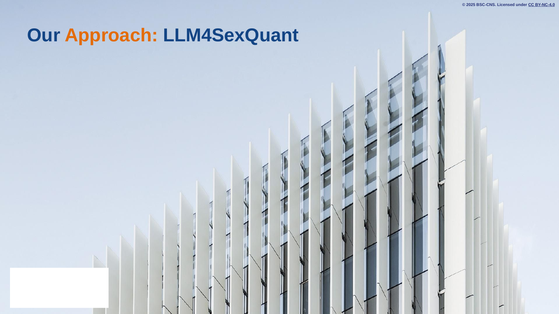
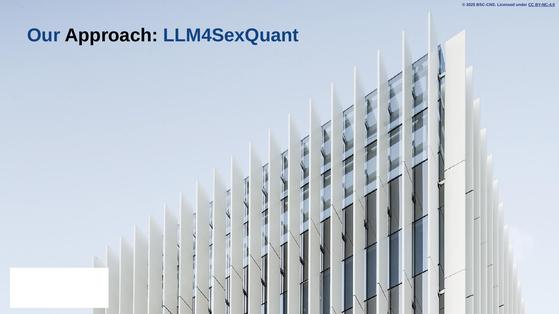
Approach colour: orange -> black (111, 35)
